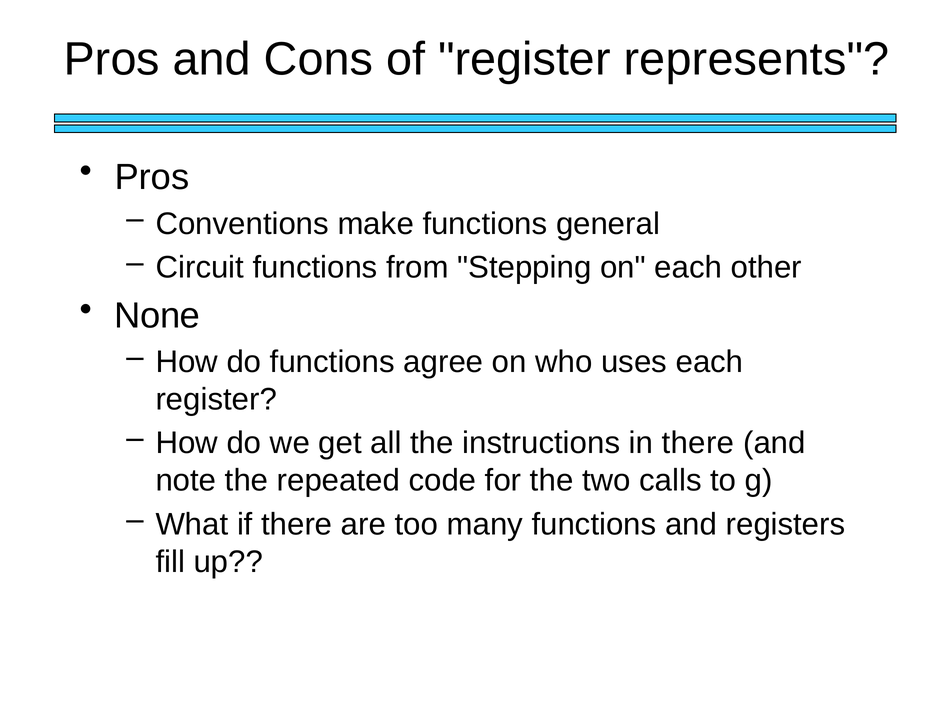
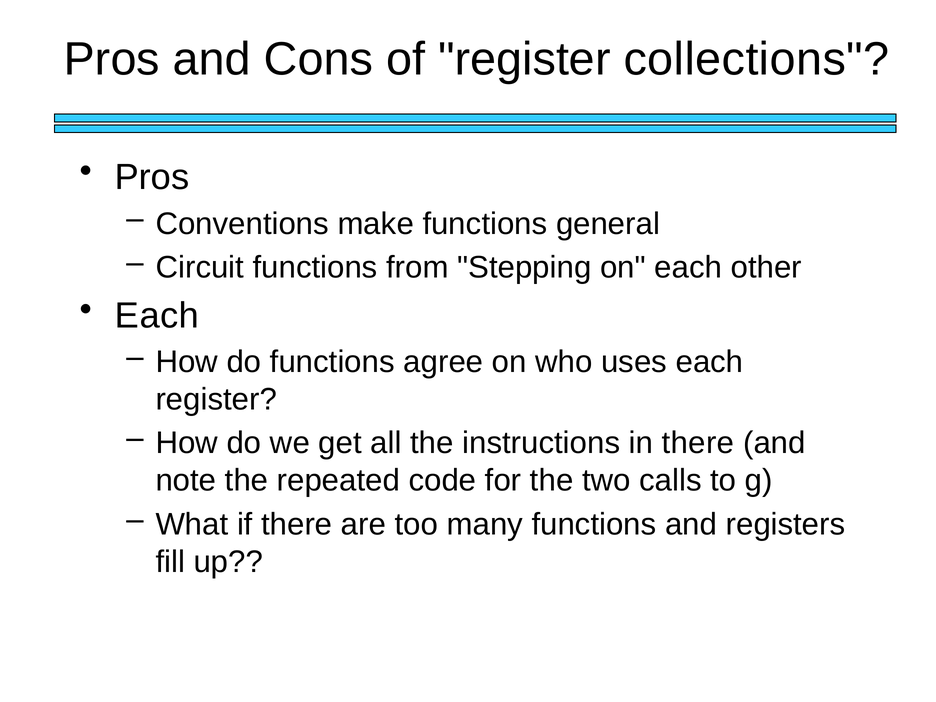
represents: represents -> collections (756, 59)
None: None -> Each (157, 316)
